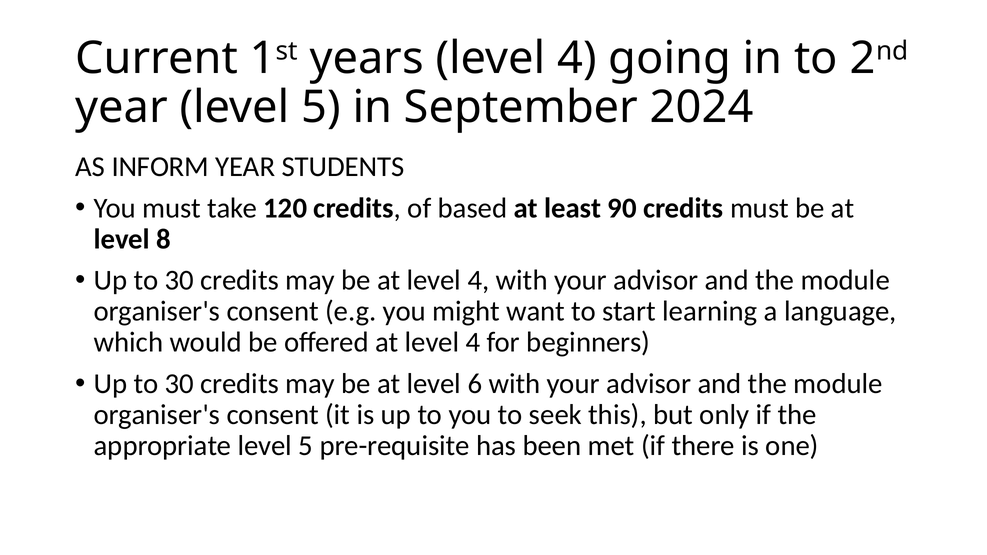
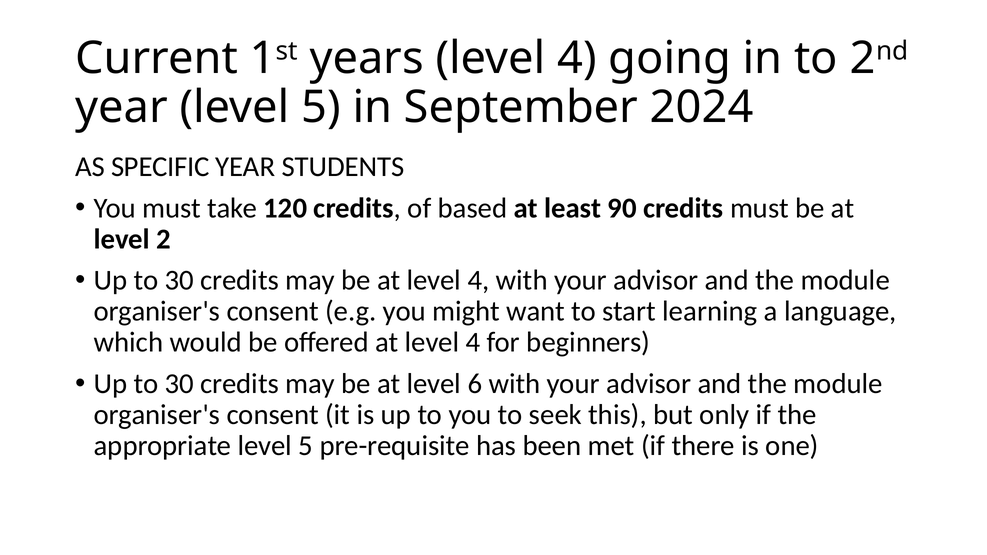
INFORM: INFORM -> SPECIFIC (160, 167)
8: 8 -> 2 (164, 239)
